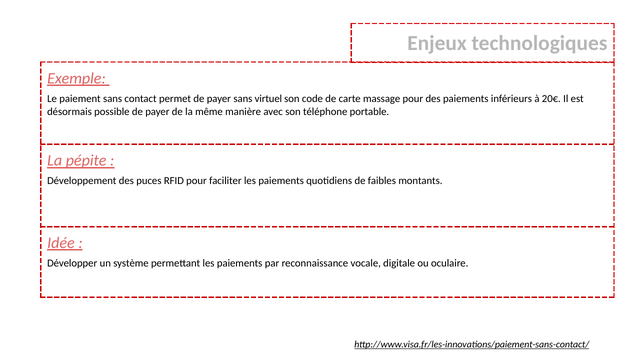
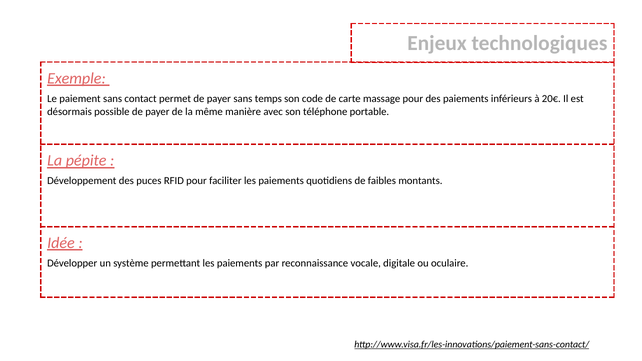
virtuel: virtuel -> temps (268, 99)
